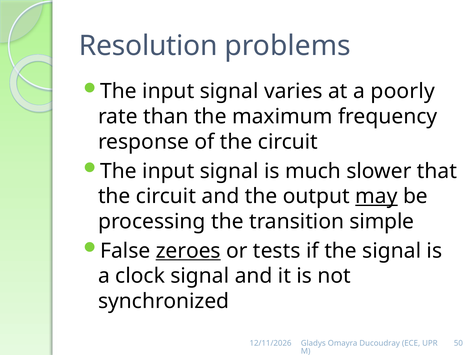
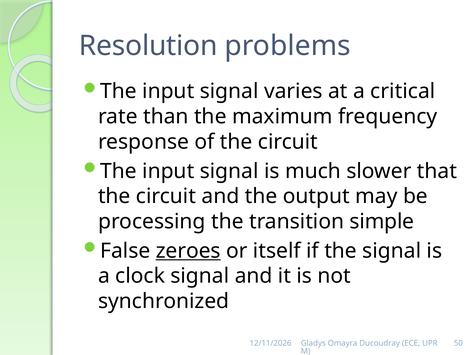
poorly: poorly -> critical (403, 92)
may underline: present -> none (376, 197)
tests: tests -> itself (277, 251)
